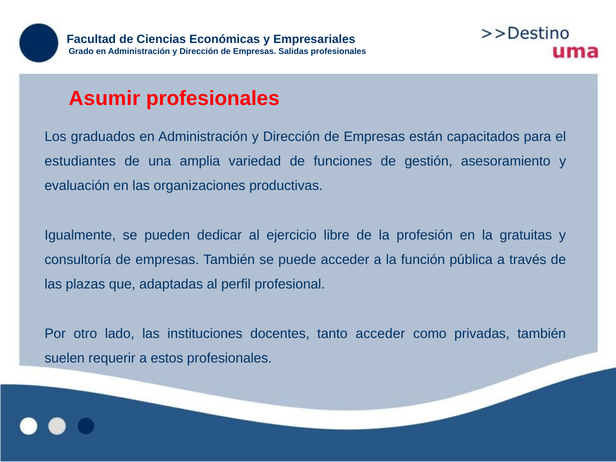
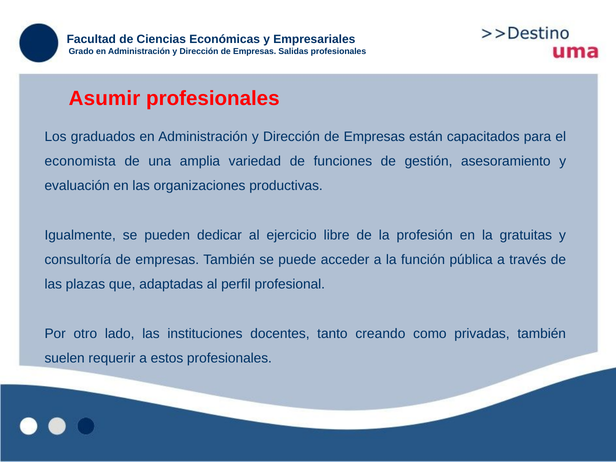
estudiantes: estudiantes -> economista (80, 161)
tanto acceder: acceder -> creando (380, 334)
